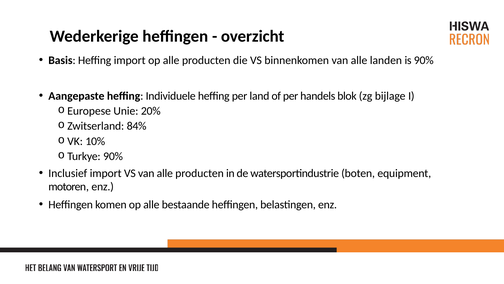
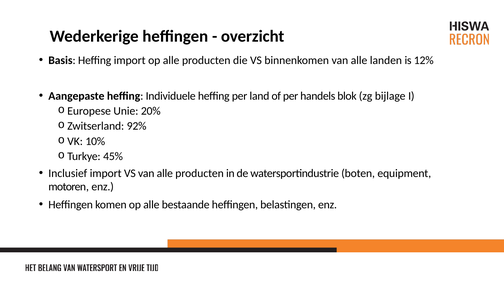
is 90%: 90% -> 12% (424, 60)
84%: 84% -> 92% (137, 126)
Turkye 90%: 90% -> 45% (113, 156)
